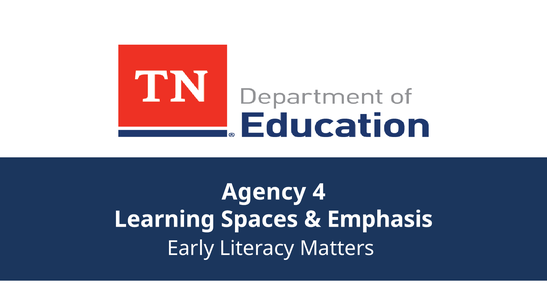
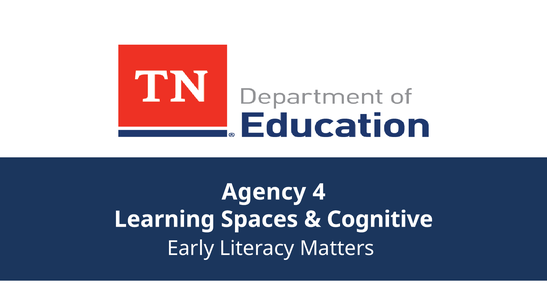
Emphasis: Emphasis -> Cognitive (380, 219)
